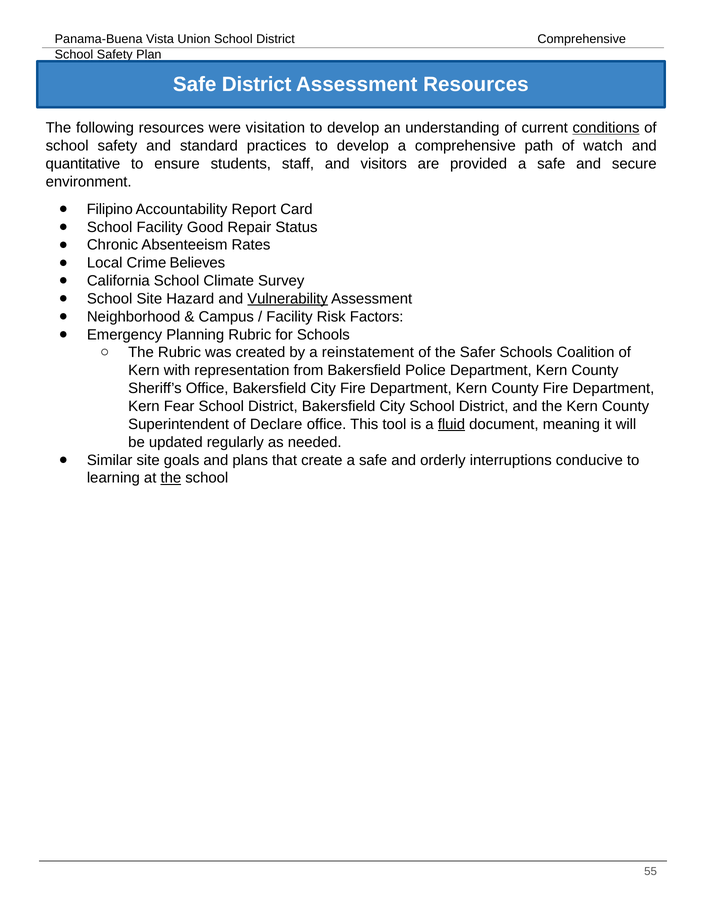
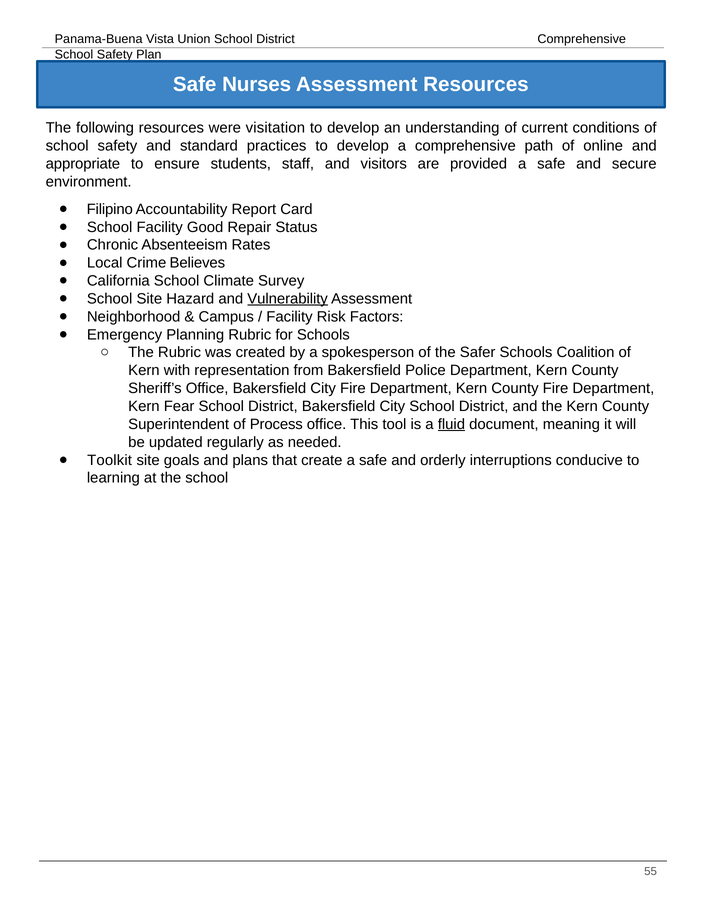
Safe District: District -> Nurses (257, 84)
conditions underline: present -> none (606, 128)
watch: watch -> online (603, 146)
quantitative: quantitative -> appropriate (83, 164)
reinstatement: reinstatement -> spokesperson (368, 352)
Declare: Declare -> Process (276, 424)
Similar: Similar -> Toolkit (110, 460)
the underline: present -> none (171, 478)
